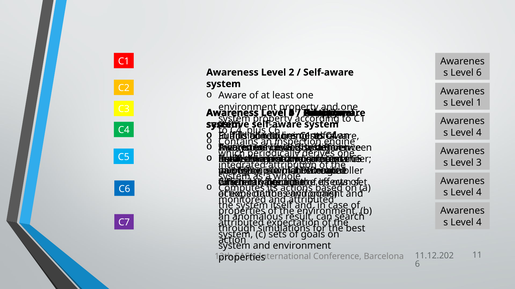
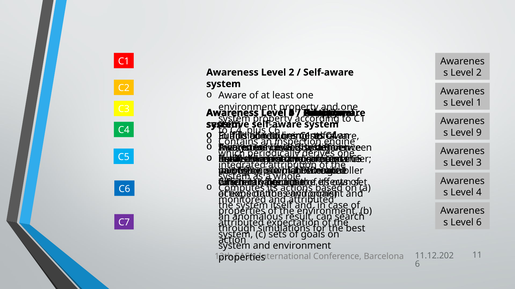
6: 6 -> 2 (479, 73)
4: 4 -> 9 (479, 133)
4: 4 -> 6 (479, 223)
